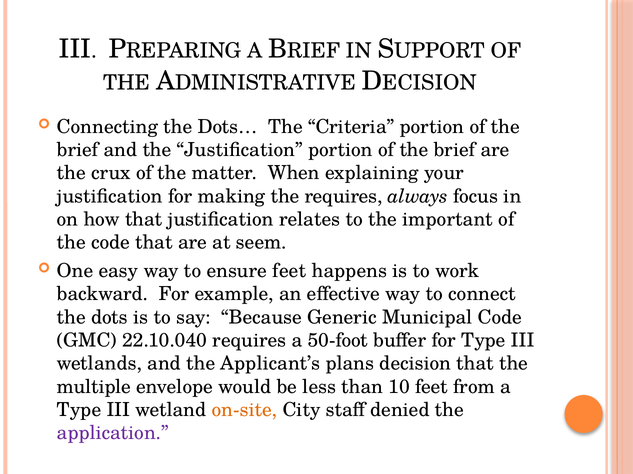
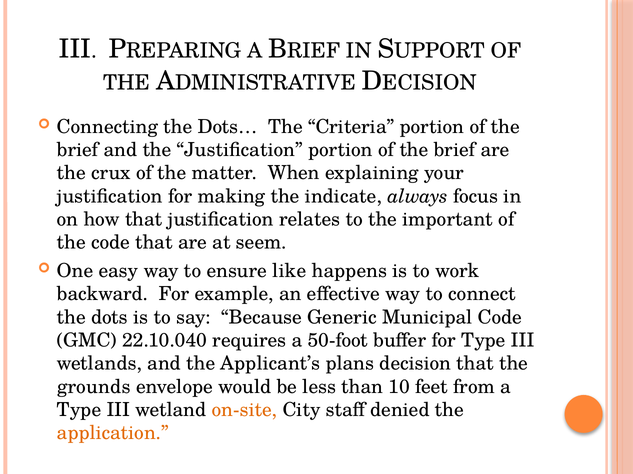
the requires: requires -> indicate (343, 196)
ensure feet: feet -> like (289, 271)
multiple: multiple -> grounds (94, 387)
application colour: purple -> orange (113, 434)
